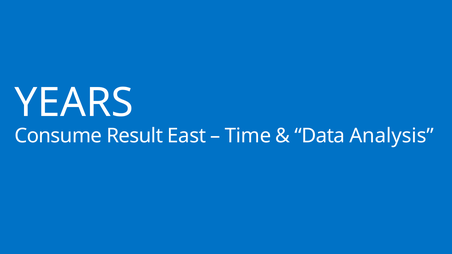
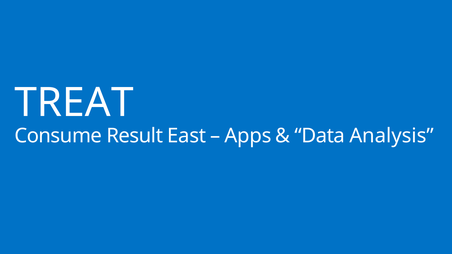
YEARS: YEARS -> TREAT (74, 103)
Time: Time -> Apps (248, 136)
